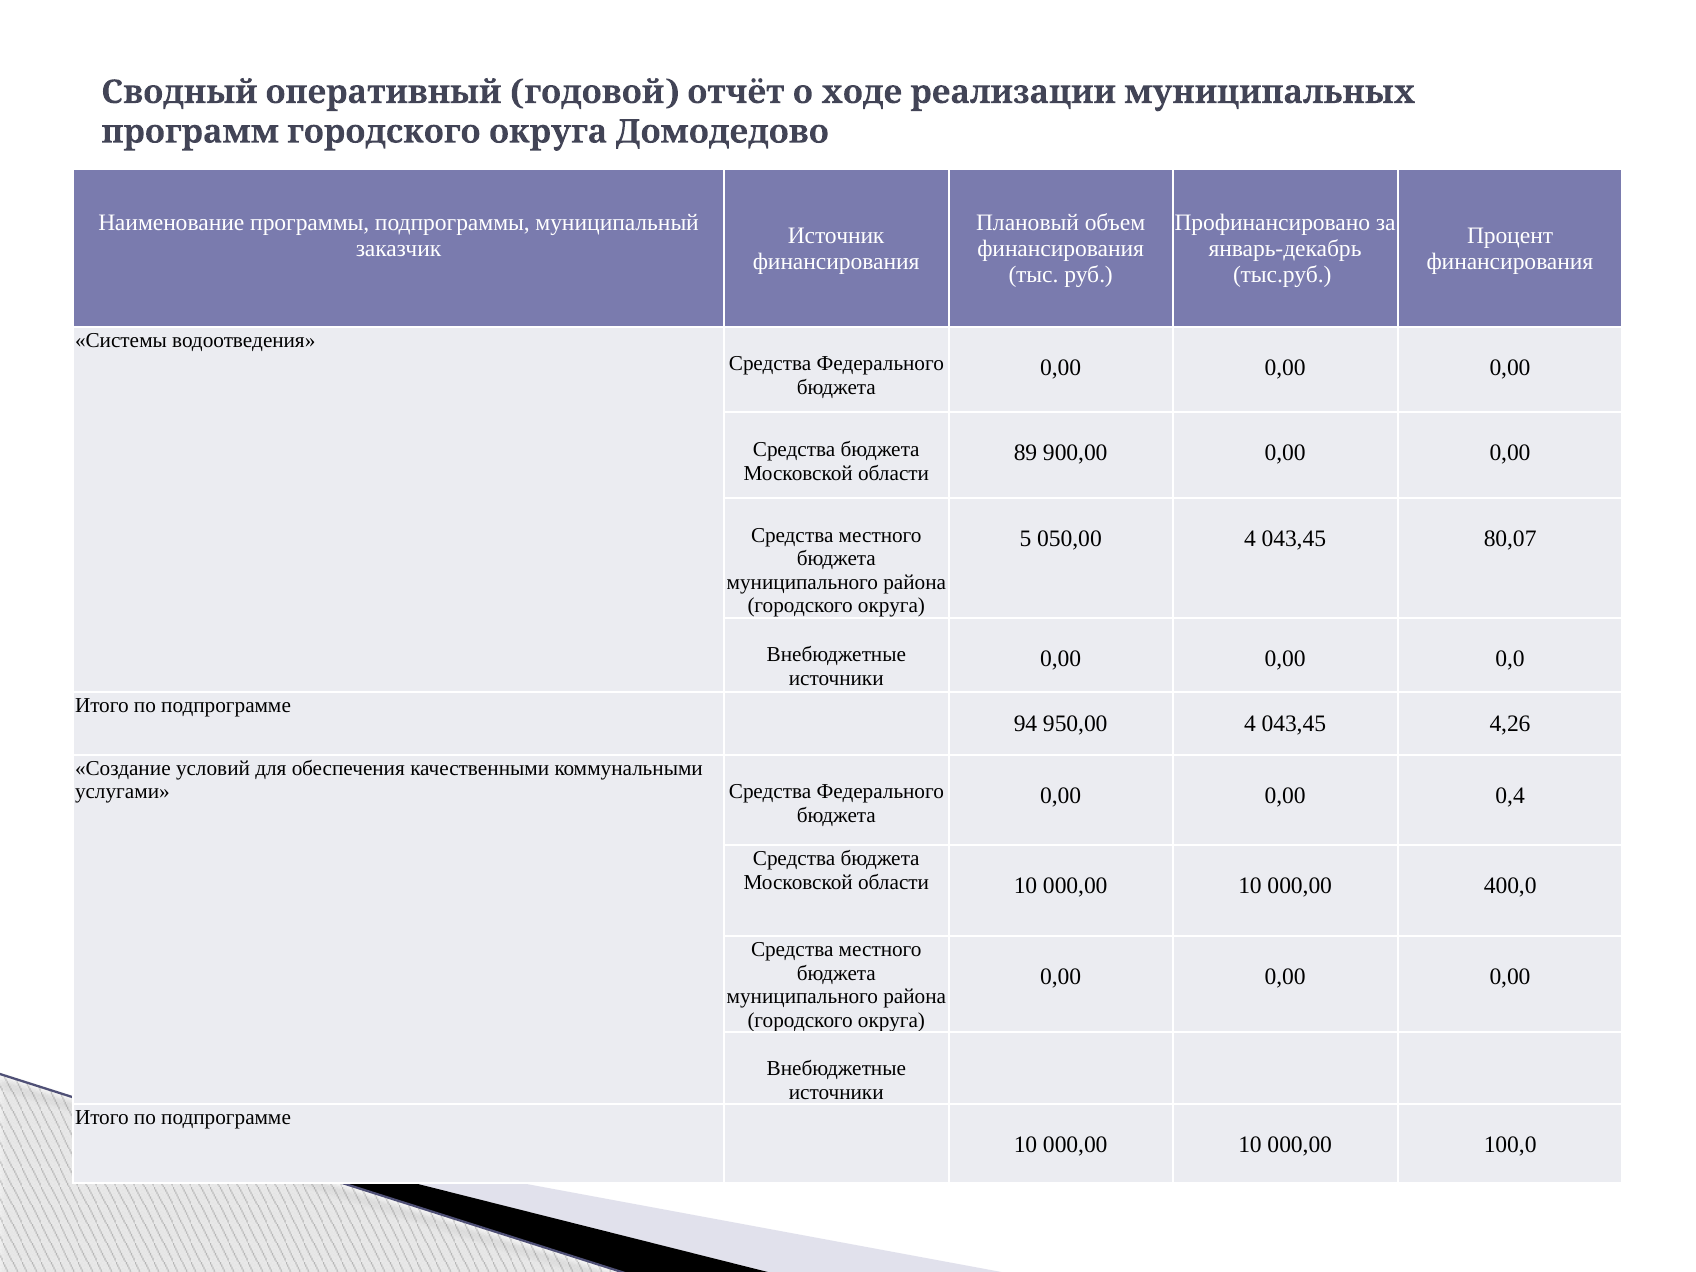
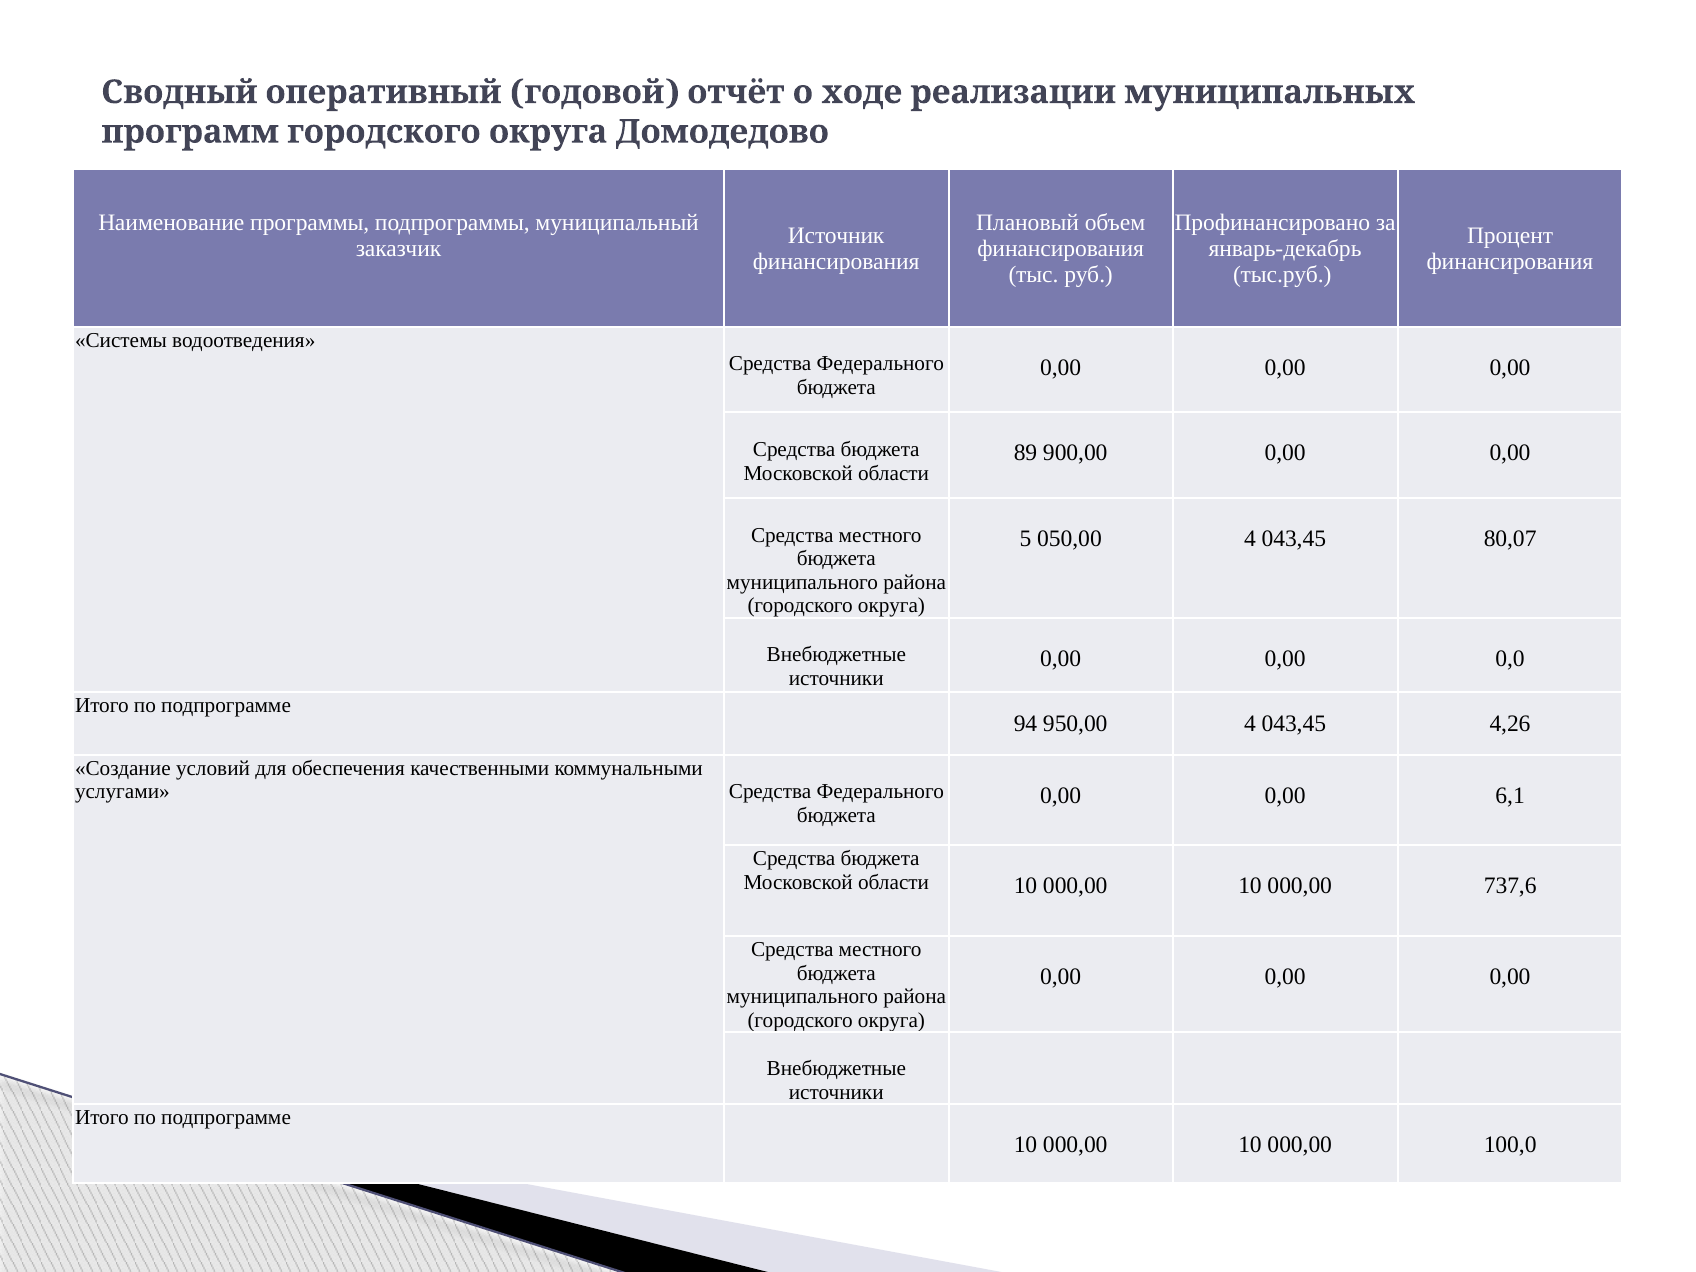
0,4: 0,4 -> 6,1 (1510, 795)
400,0: 400,0 -> 737,6 (1510, 886)
